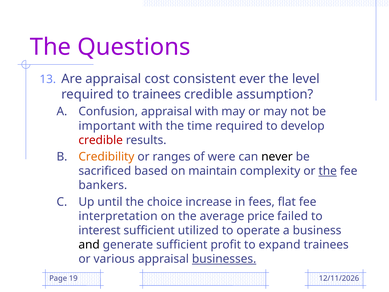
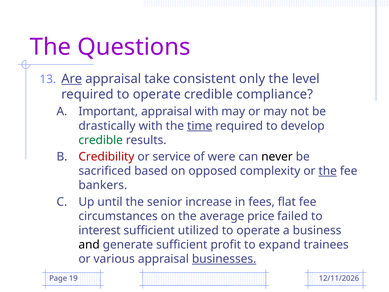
Are underline: none -> present (72, 79)
cost: cost -> take (157, 79)
ever: ever -> only (252, 79)
required to trainees: trainees -> operate (157, 94)
assumption: assumption -> compliance (275, 94)
Confusion: Confusion -> Important (108, 111)
important: important -> drastically (107, 126)
time underline: none -> present (200, 126)
credible colour: red -> green (101, 140)
Credibility colour: orange -> red (106, 157)
ranges: ranges -> service (172, 157)
maintain: maintain -> opposed (213, 171)
choice: choice -> senior (165, 202)
interpretation: interpretation -> circumstances (118, 216)
